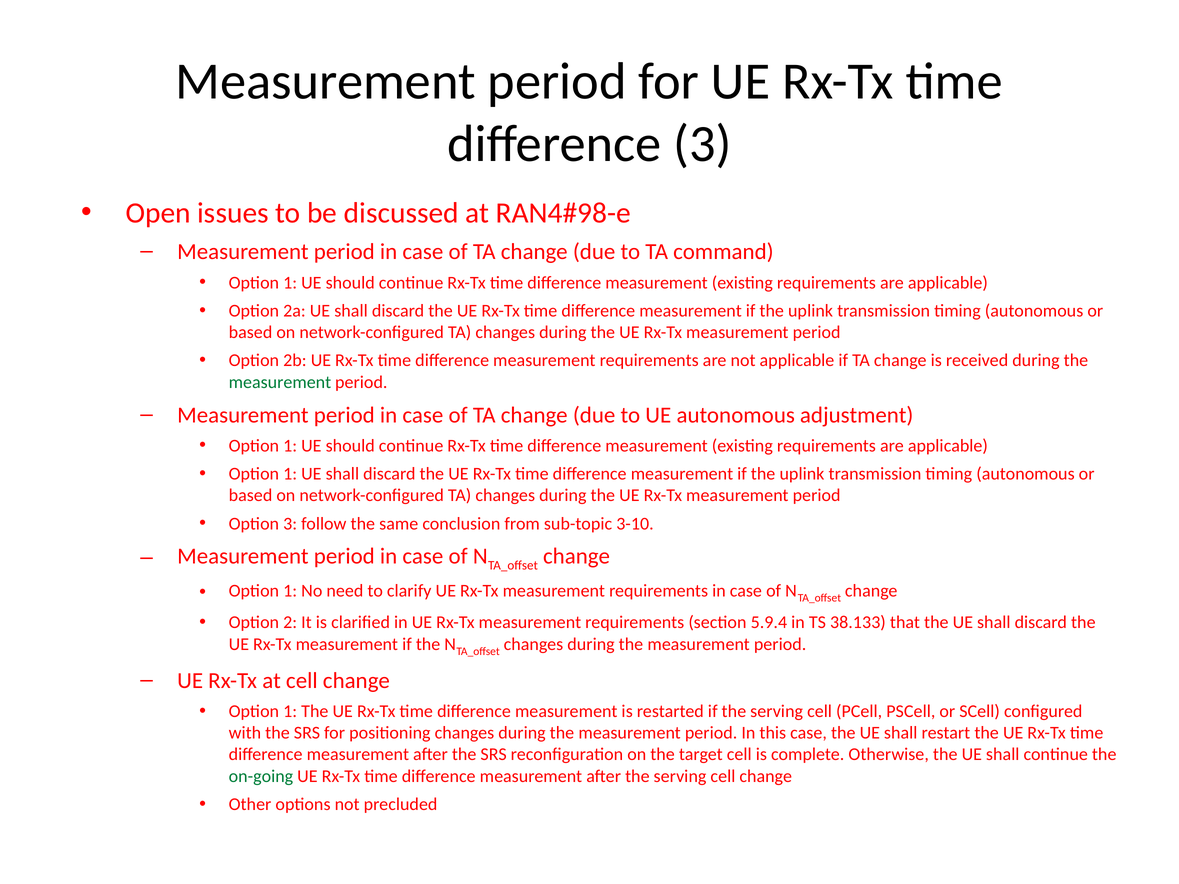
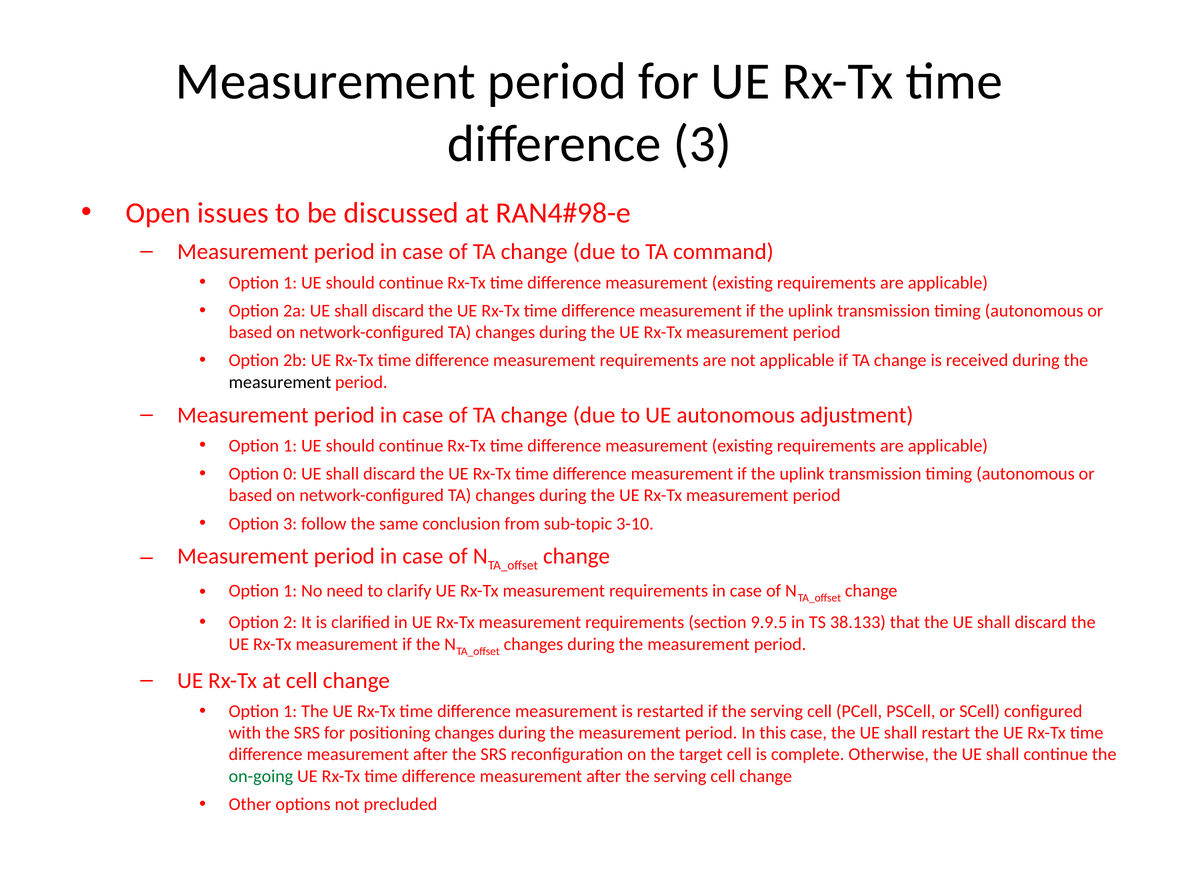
measurement colour: green -> black (280, 382)
1: 1 -> 0 (290, 474)
5.9.4: 5.9.4 -> 9.9.5 (769, 623)
